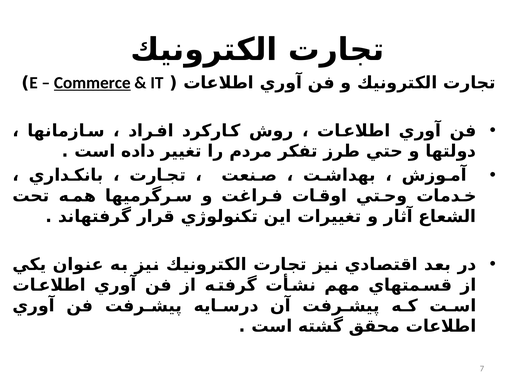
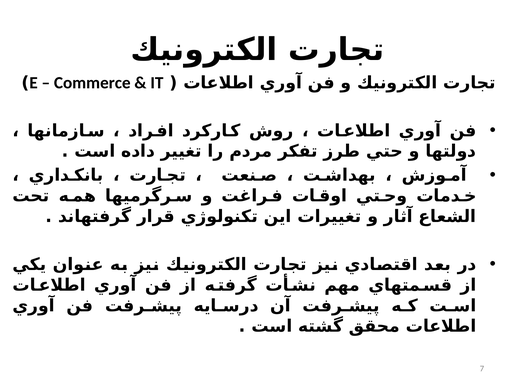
Commerce underline: present -> none (92, 83)
